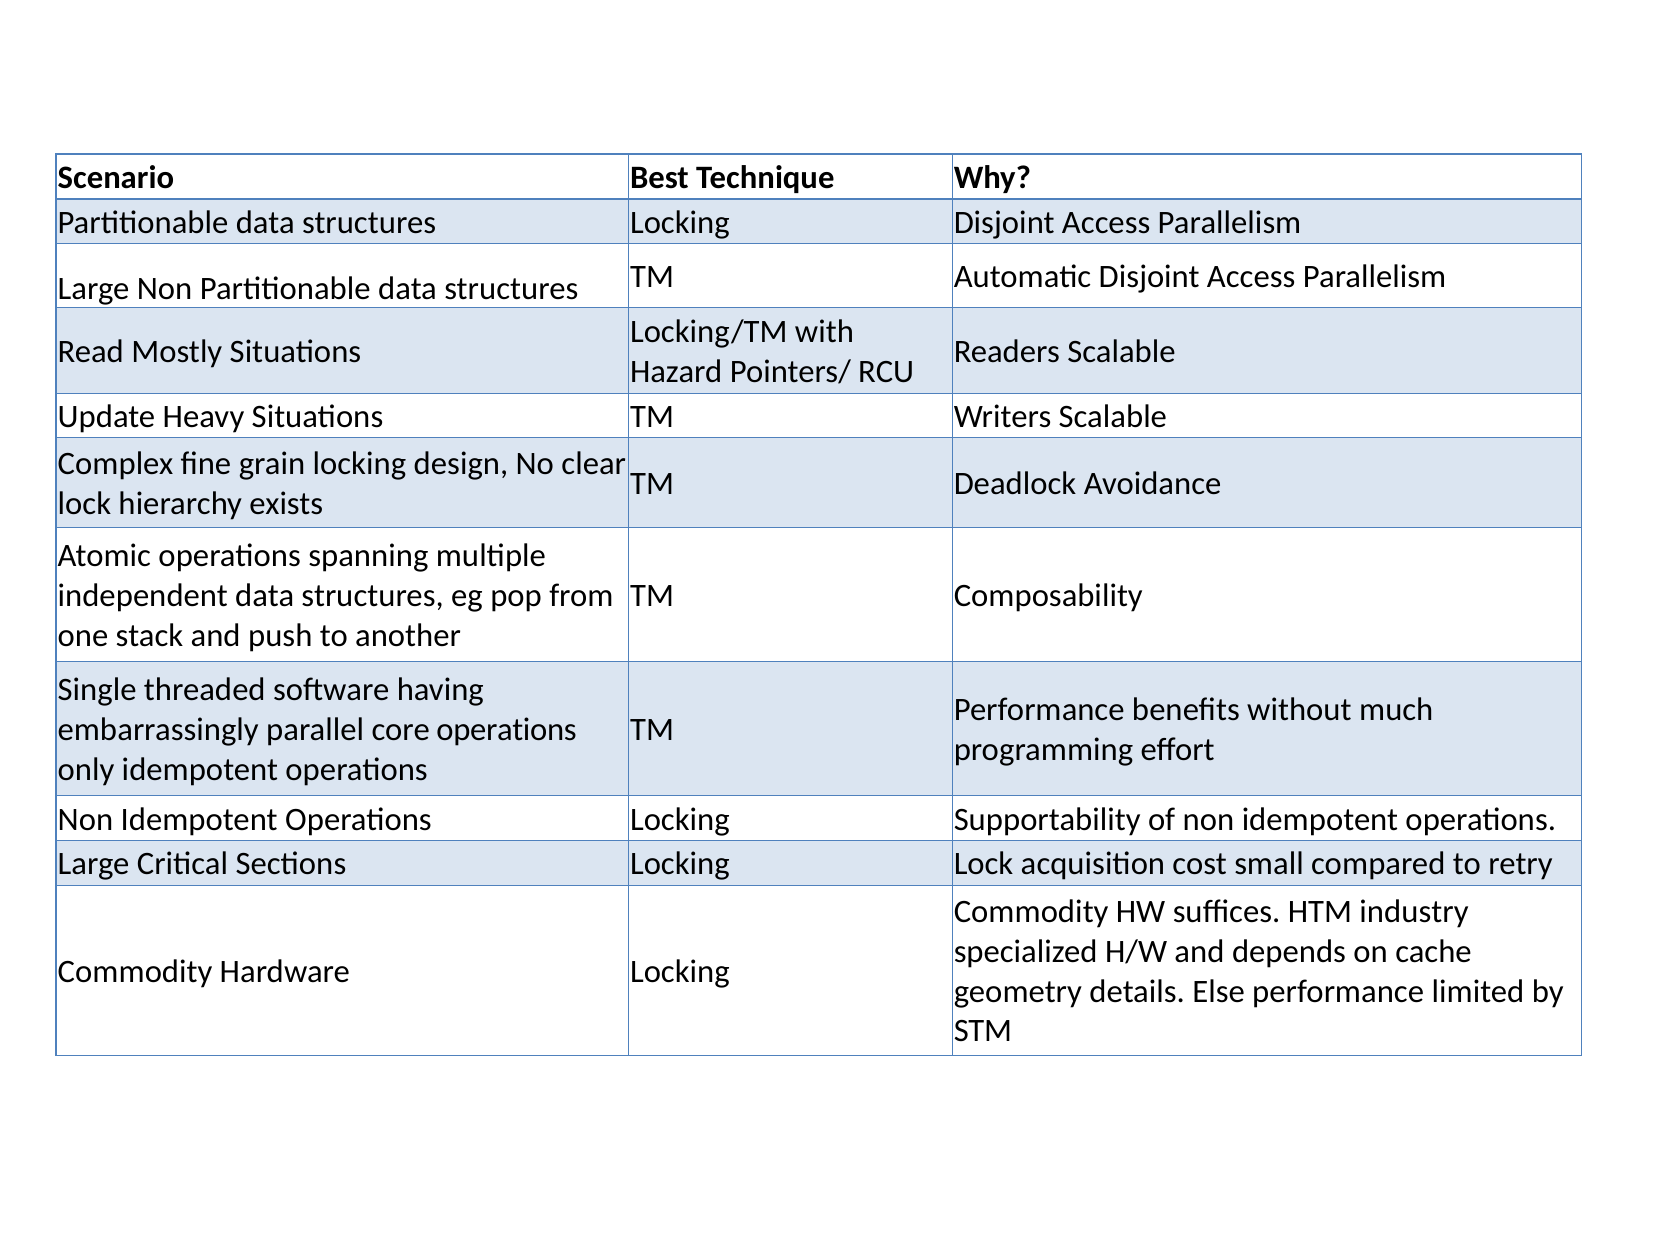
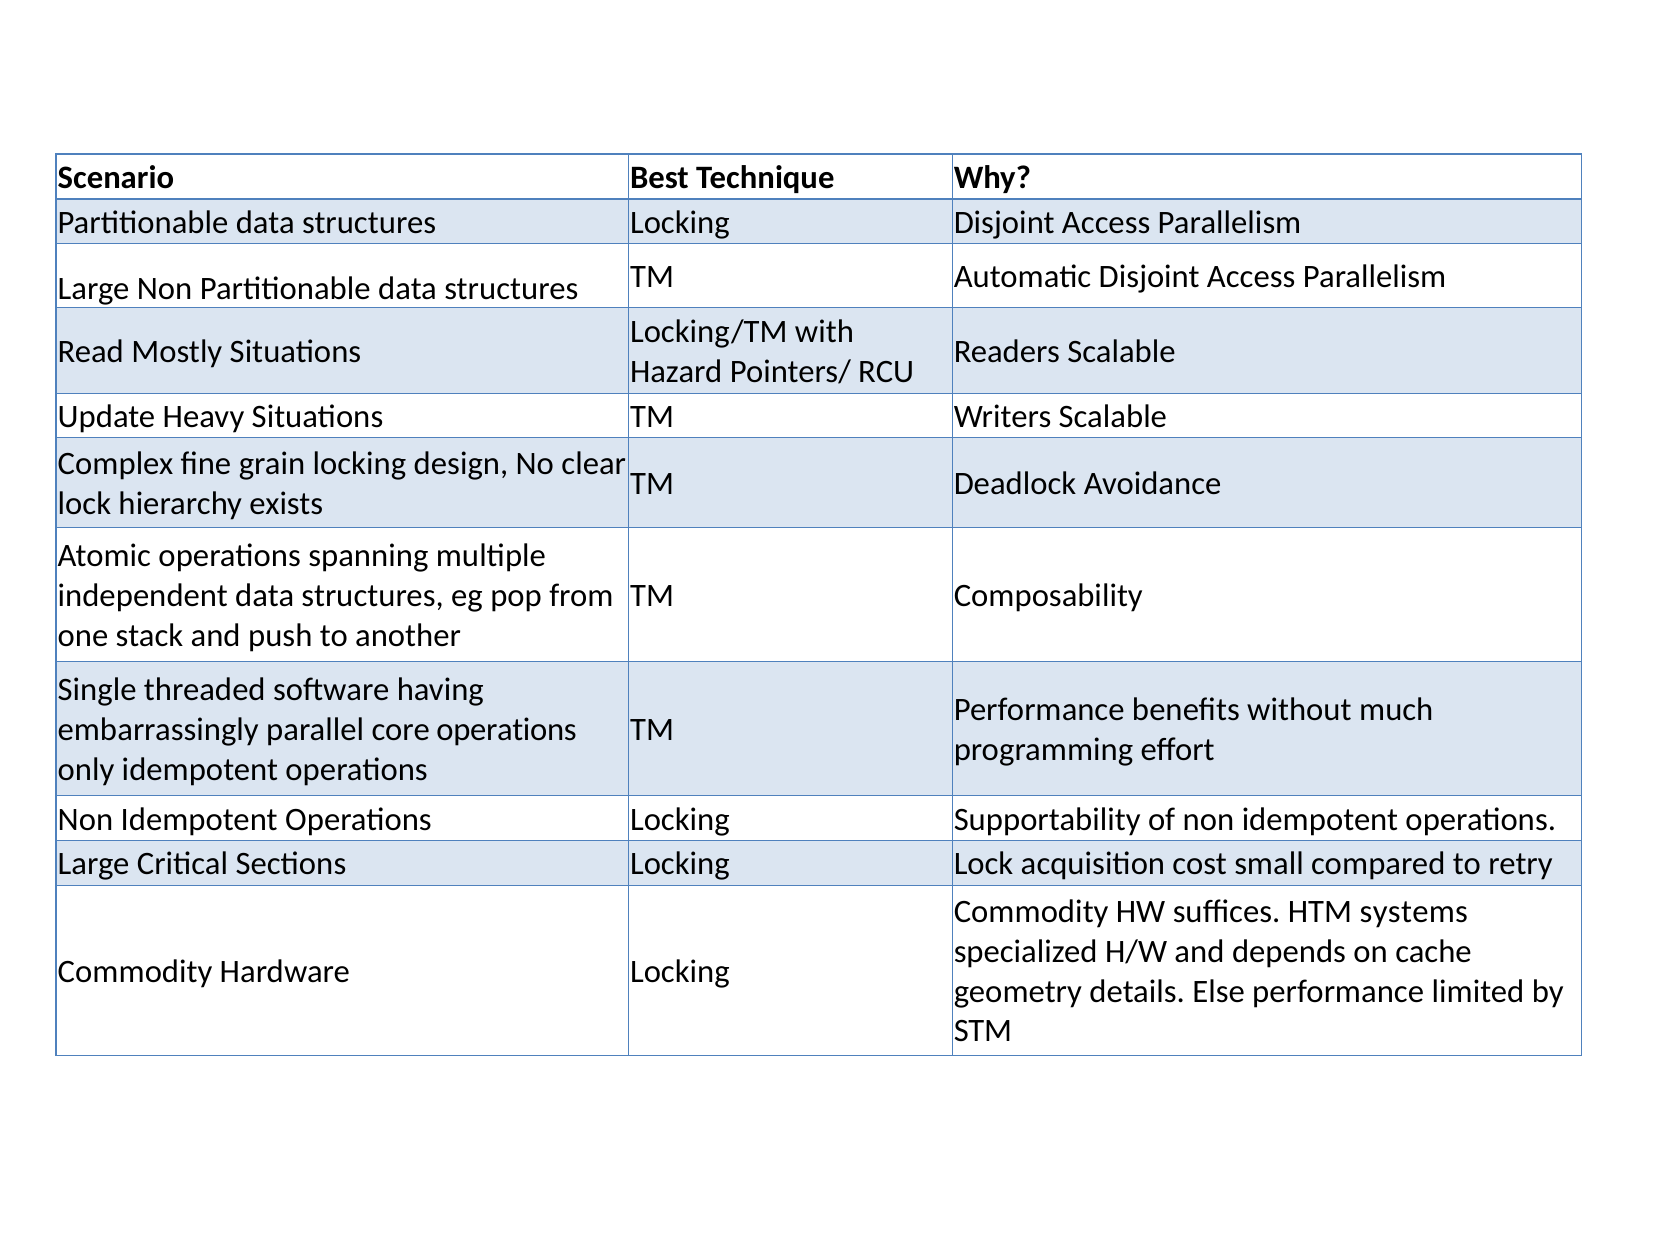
industry: industry -> systems (1414, 912)
